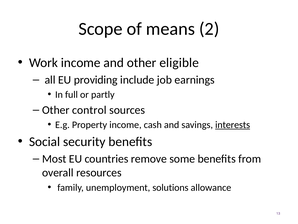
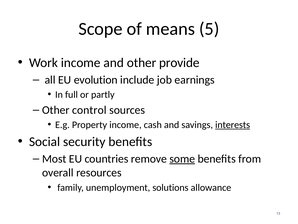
2: 2 -> 5 (209, 29)
eligible: eligible -> provide (179, 63)
providing: providing -> evolution (96, 80)
some underline: none -> present (182, 158)
